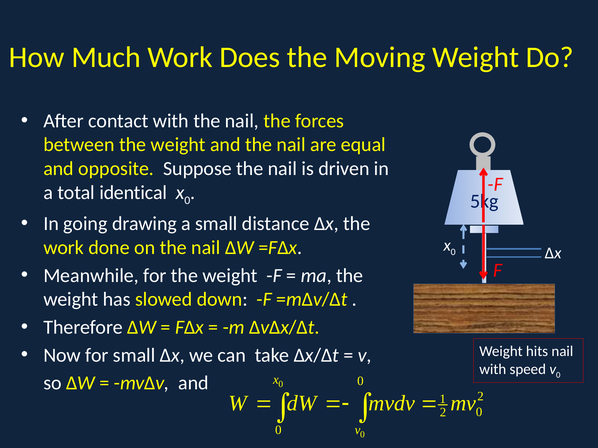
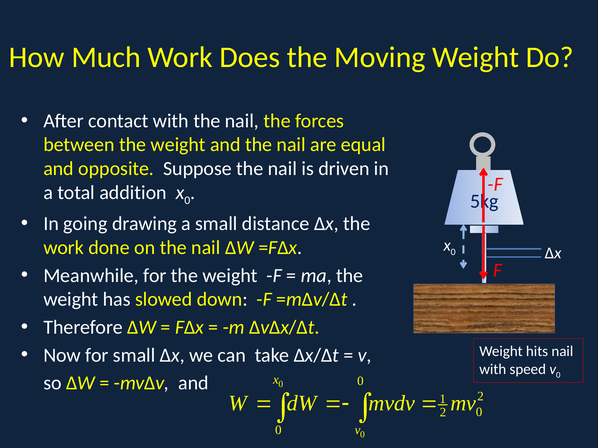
identical: identical -> addition (133, 193)
